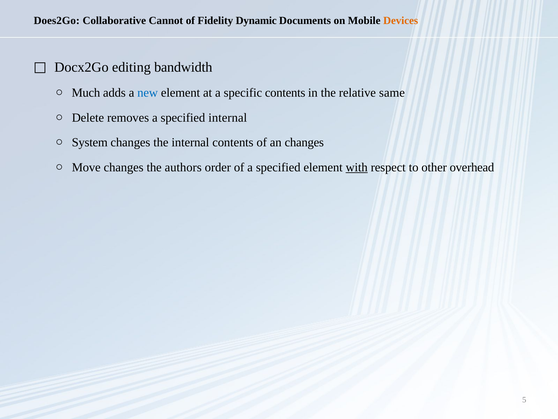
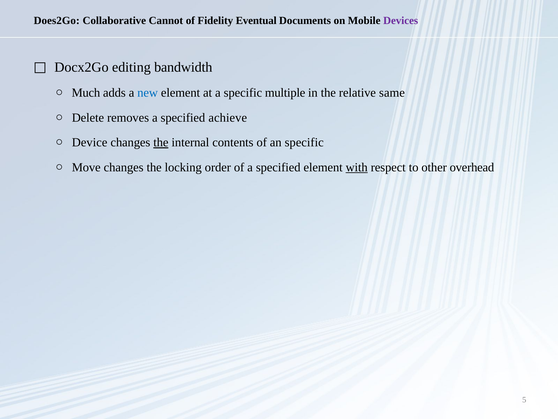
Dynamic: Dynamic -> Eventual (256, 21)
Devices colour: orange -> purple (401, 21)
specific contents: contents -> multiple (285, 93)
specified internal: internal -> achieve (228, 118)
System: System -> Device (90, 142)
the underline: none -> present (161, 142)
an changes: changes -> specific (304, 142)
authors: authors -> locking (183, 167)
